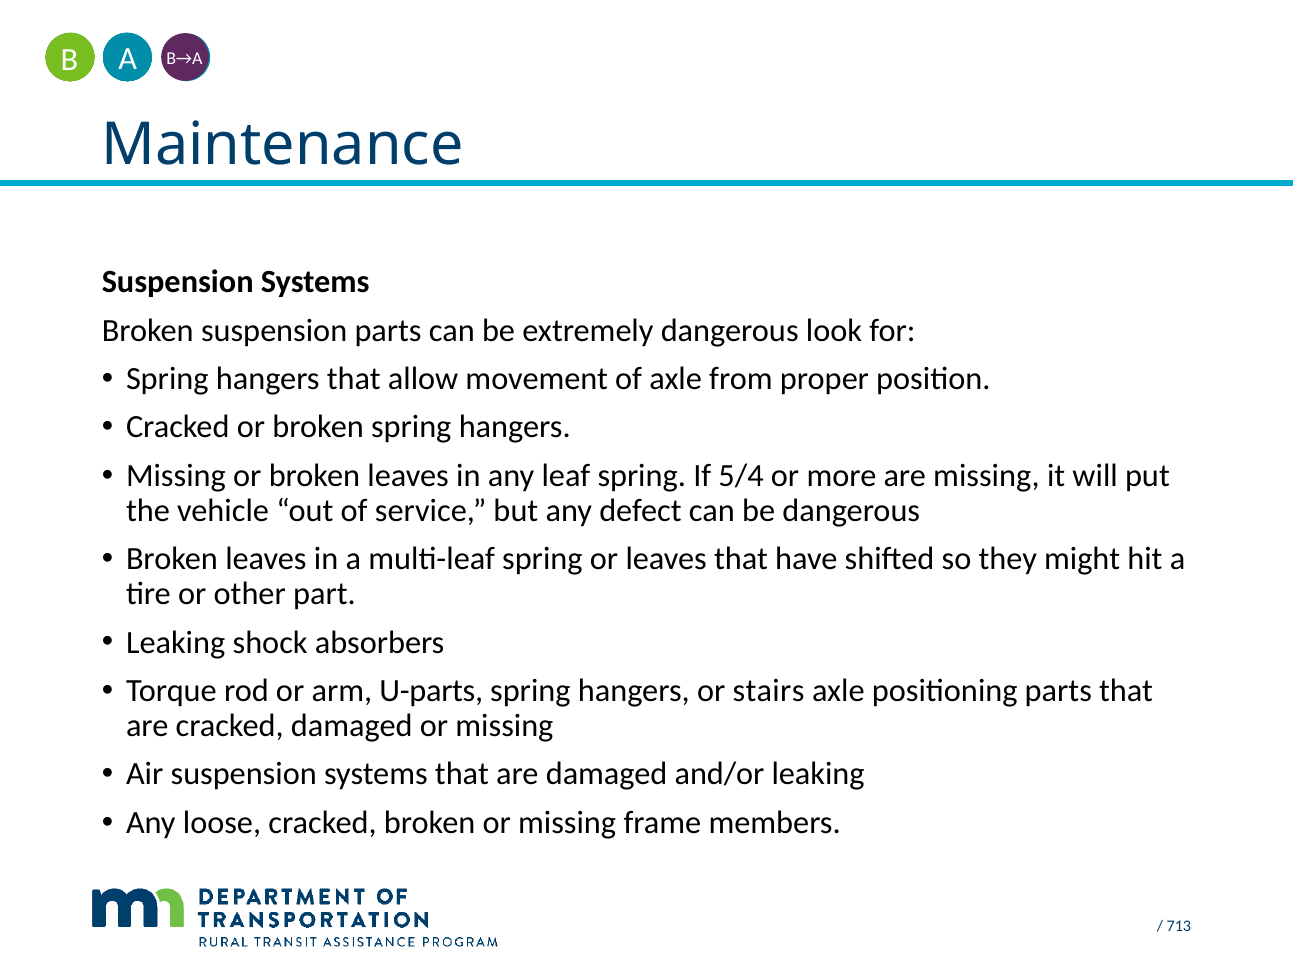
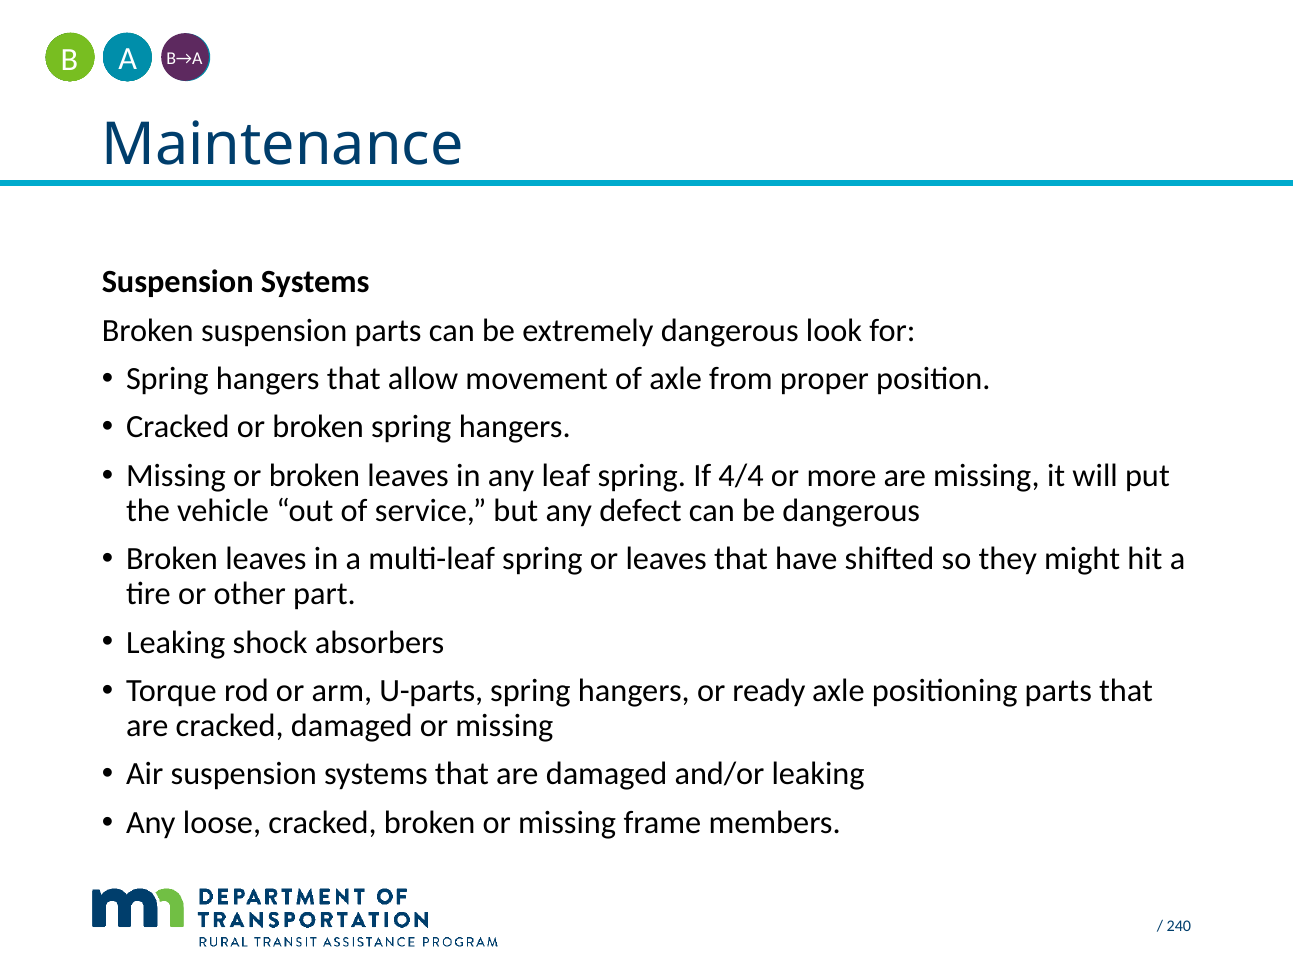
5/4: 5/4 -> 4/4 (741, 476)
stairs: stairs -> ready (769, 691)
713: 713 -> 240 (1179, 926)
